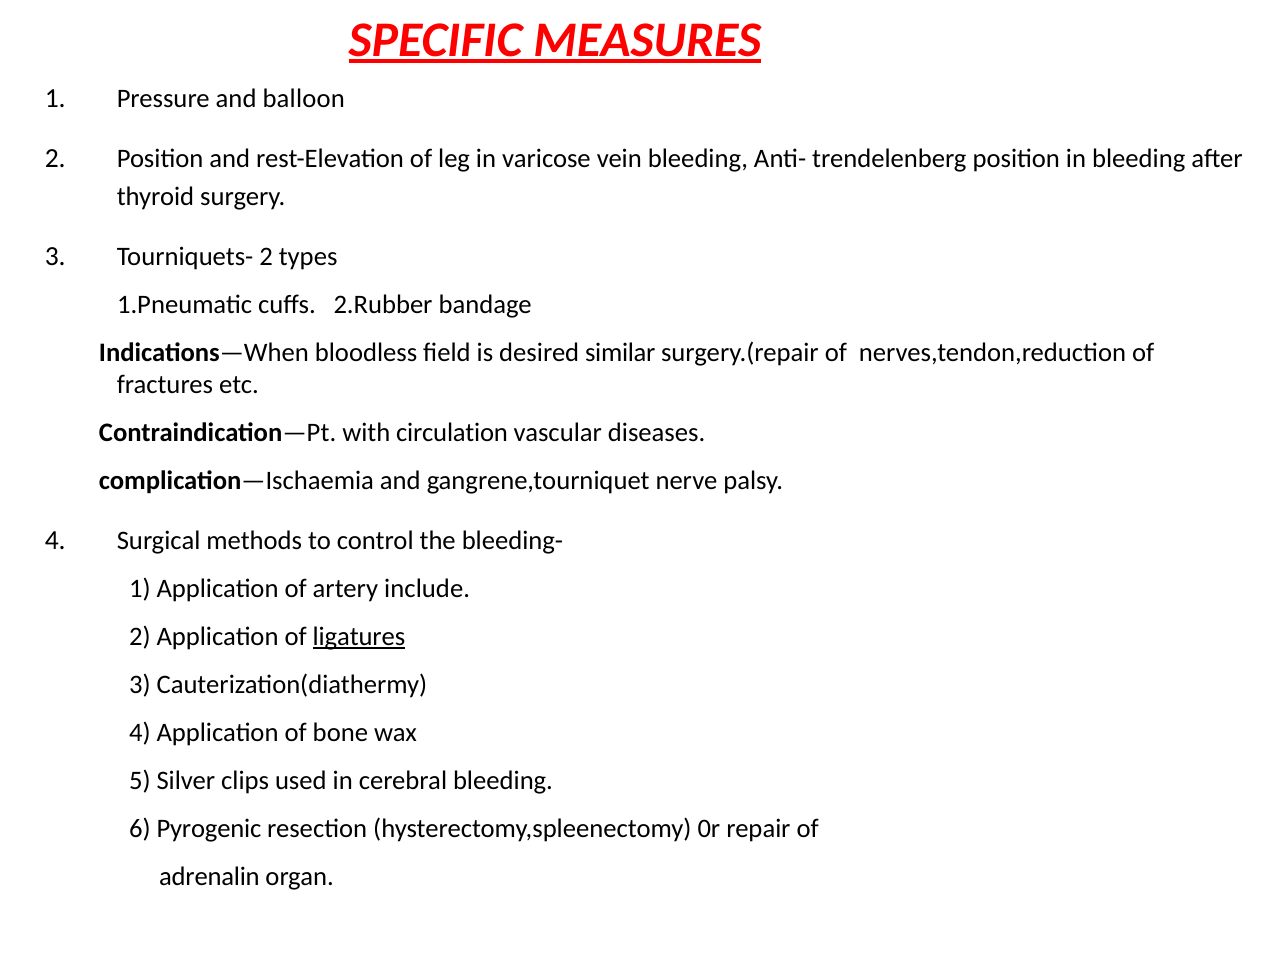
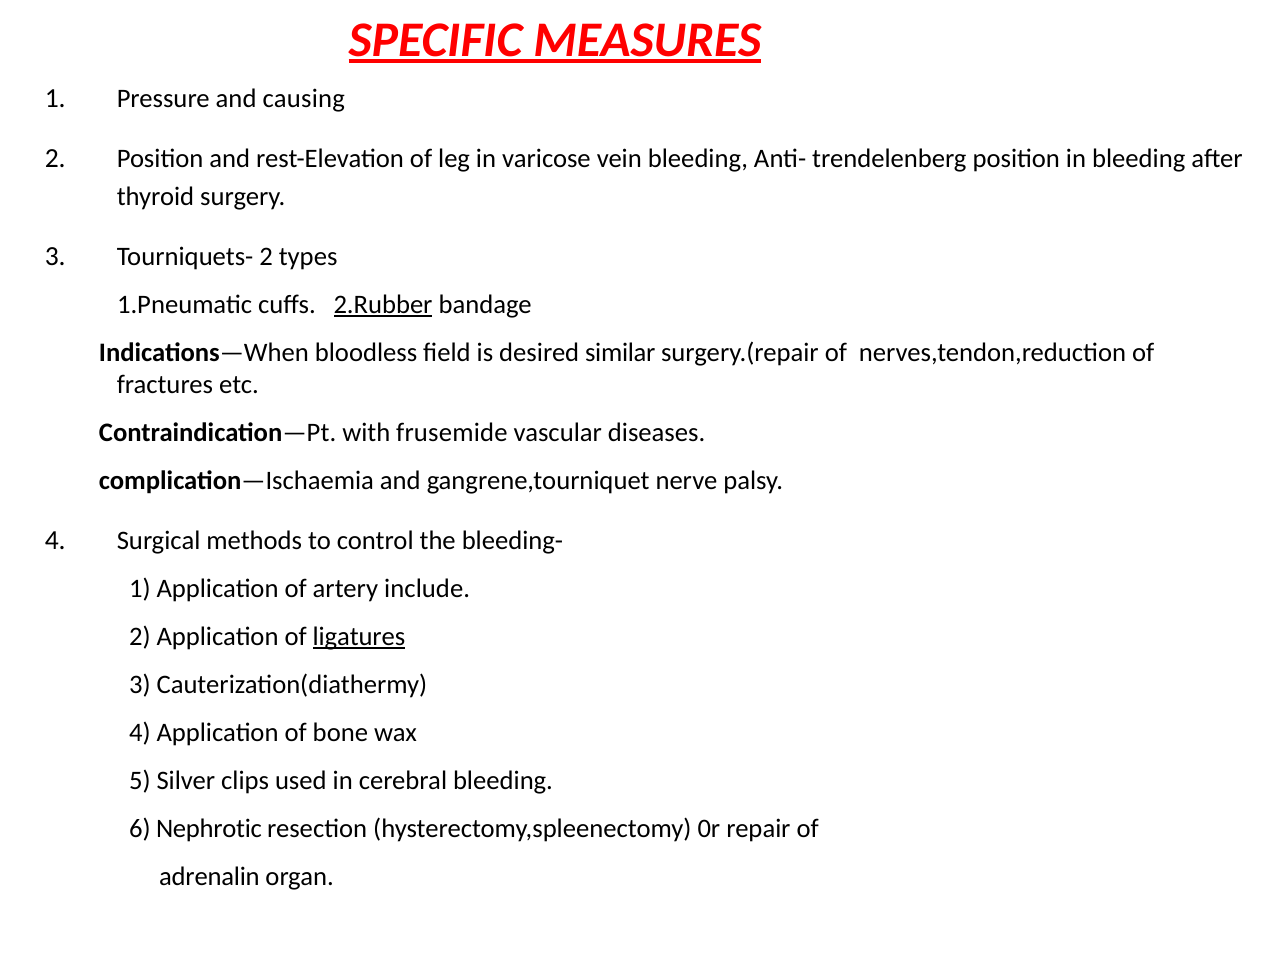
balloon: balloon -> causing (304, 99)
2.Rubber underline: none -> present (383, 305)
circulation: circulation -> frusemide (452, 433)
Pyrogenic: Pyrogenic -> Nephrotic (209, 829)
